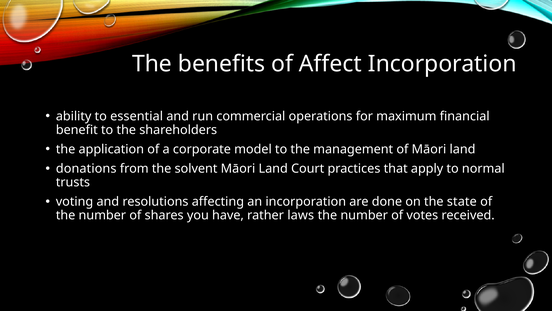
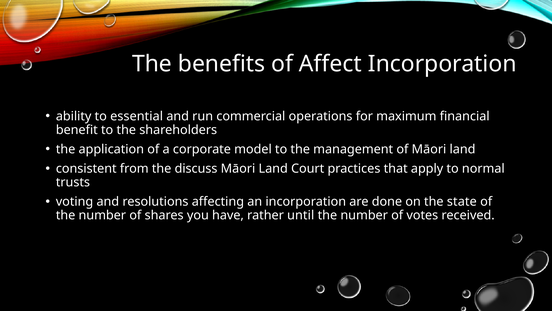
donations: donations -> consistent (86, 168)
solvent: solvent -> discuss (196, 168)
laws: laws -> until (301, 215)
